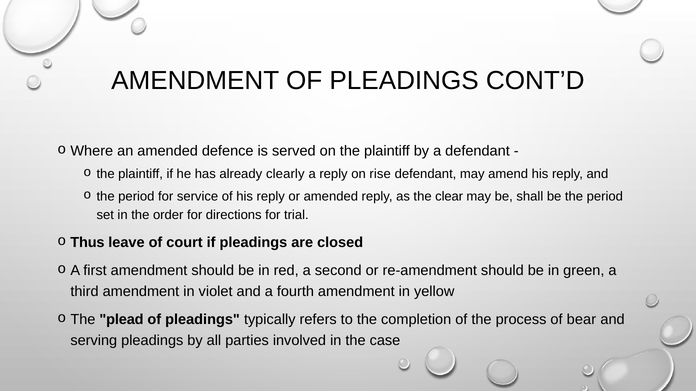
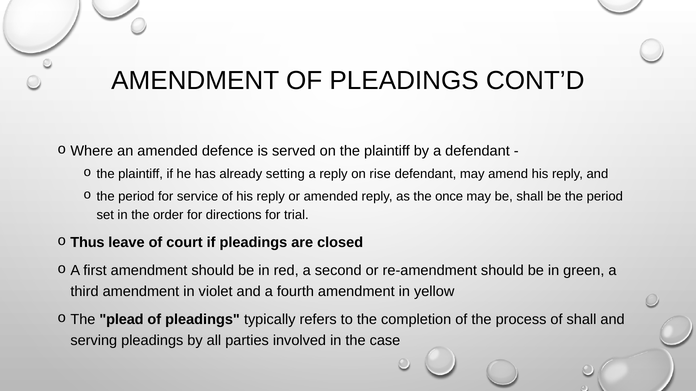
clearly: clearly -> setting (285, 174)
clear: clear -> once (449, 197)
of bear: bear -> shall (581, 320)
